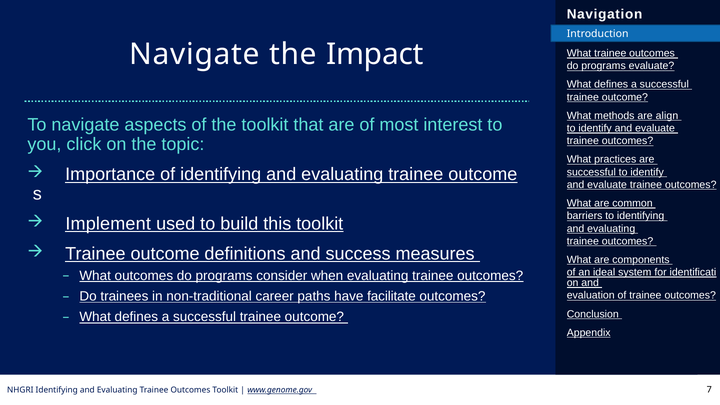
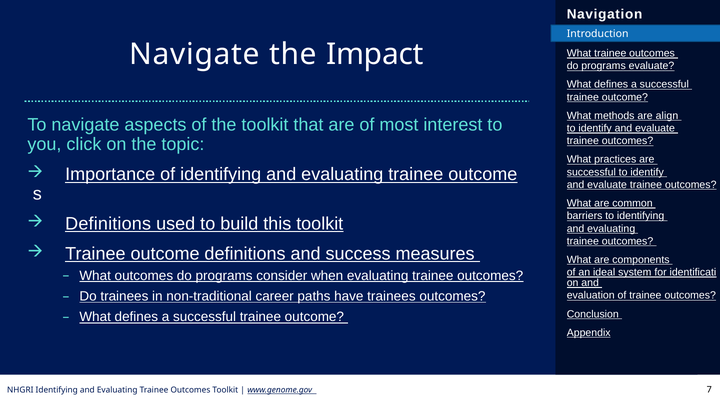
Implement: Implement -> Definitions (108, 224)
have facilitate: facilitate -> trainees (391, 296)
